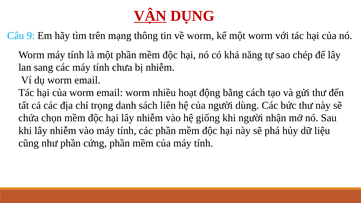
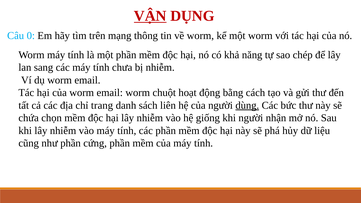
9: 9 -> 0 (31, 36)
nhiều: nhiều -> chuột (164, 93)
trọng: trọng -> trang (102, 105)
dùng underline: none -> present (247, 105)
